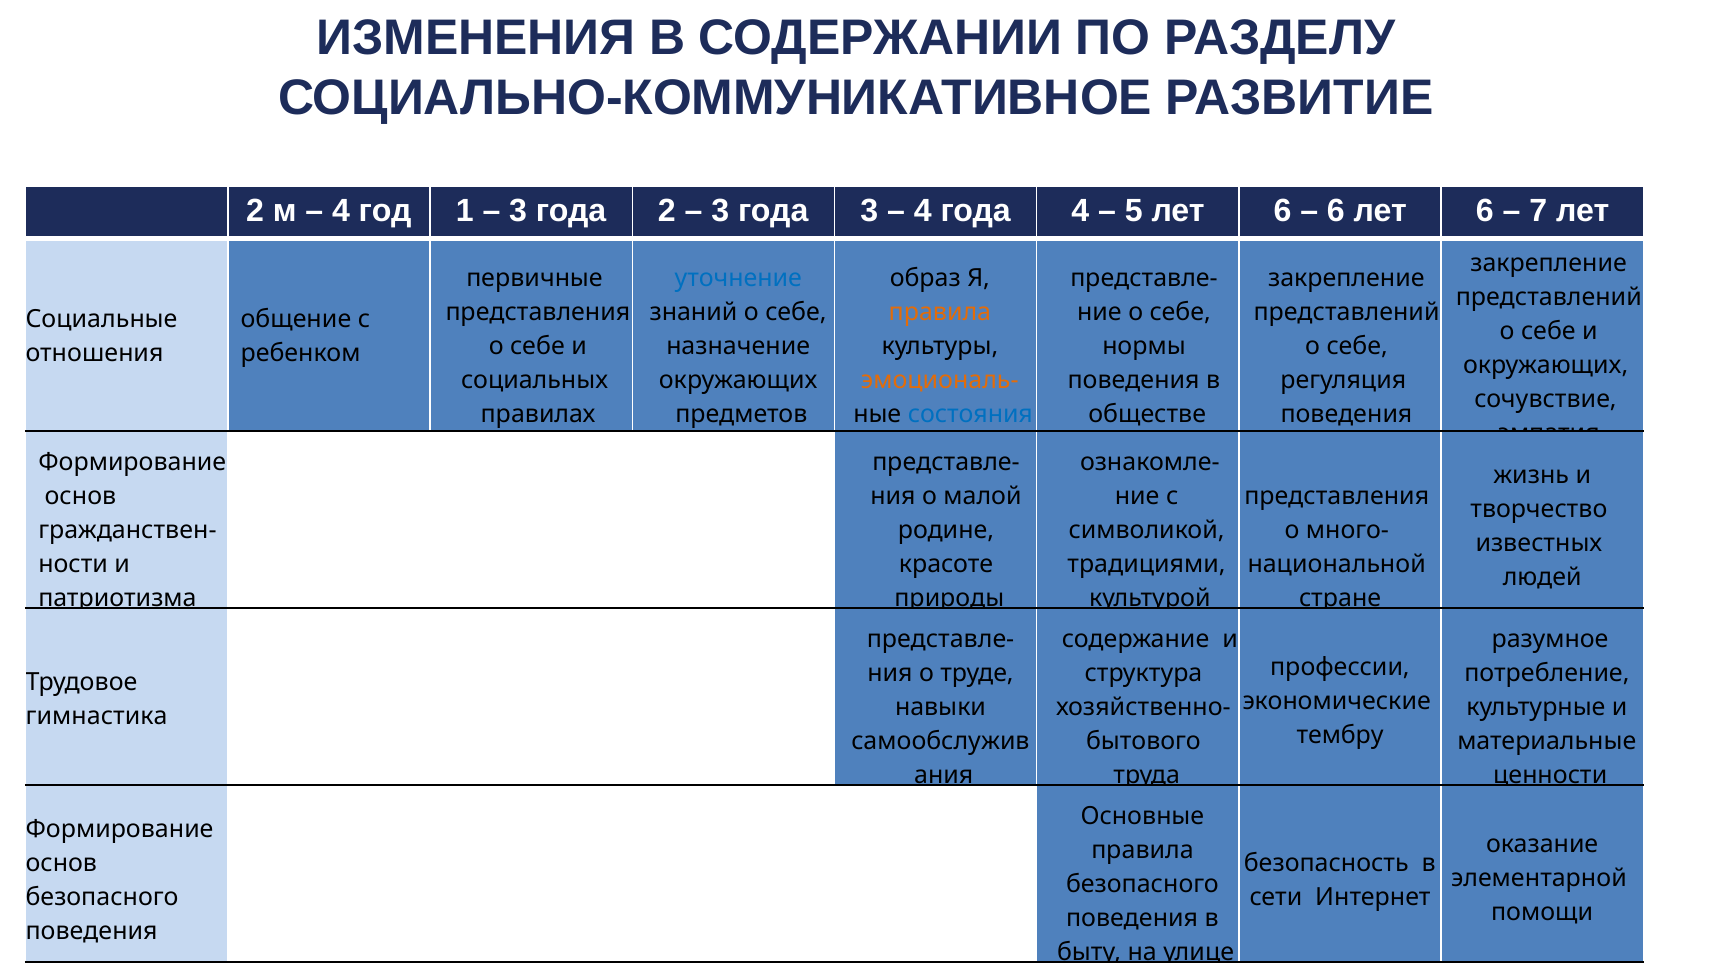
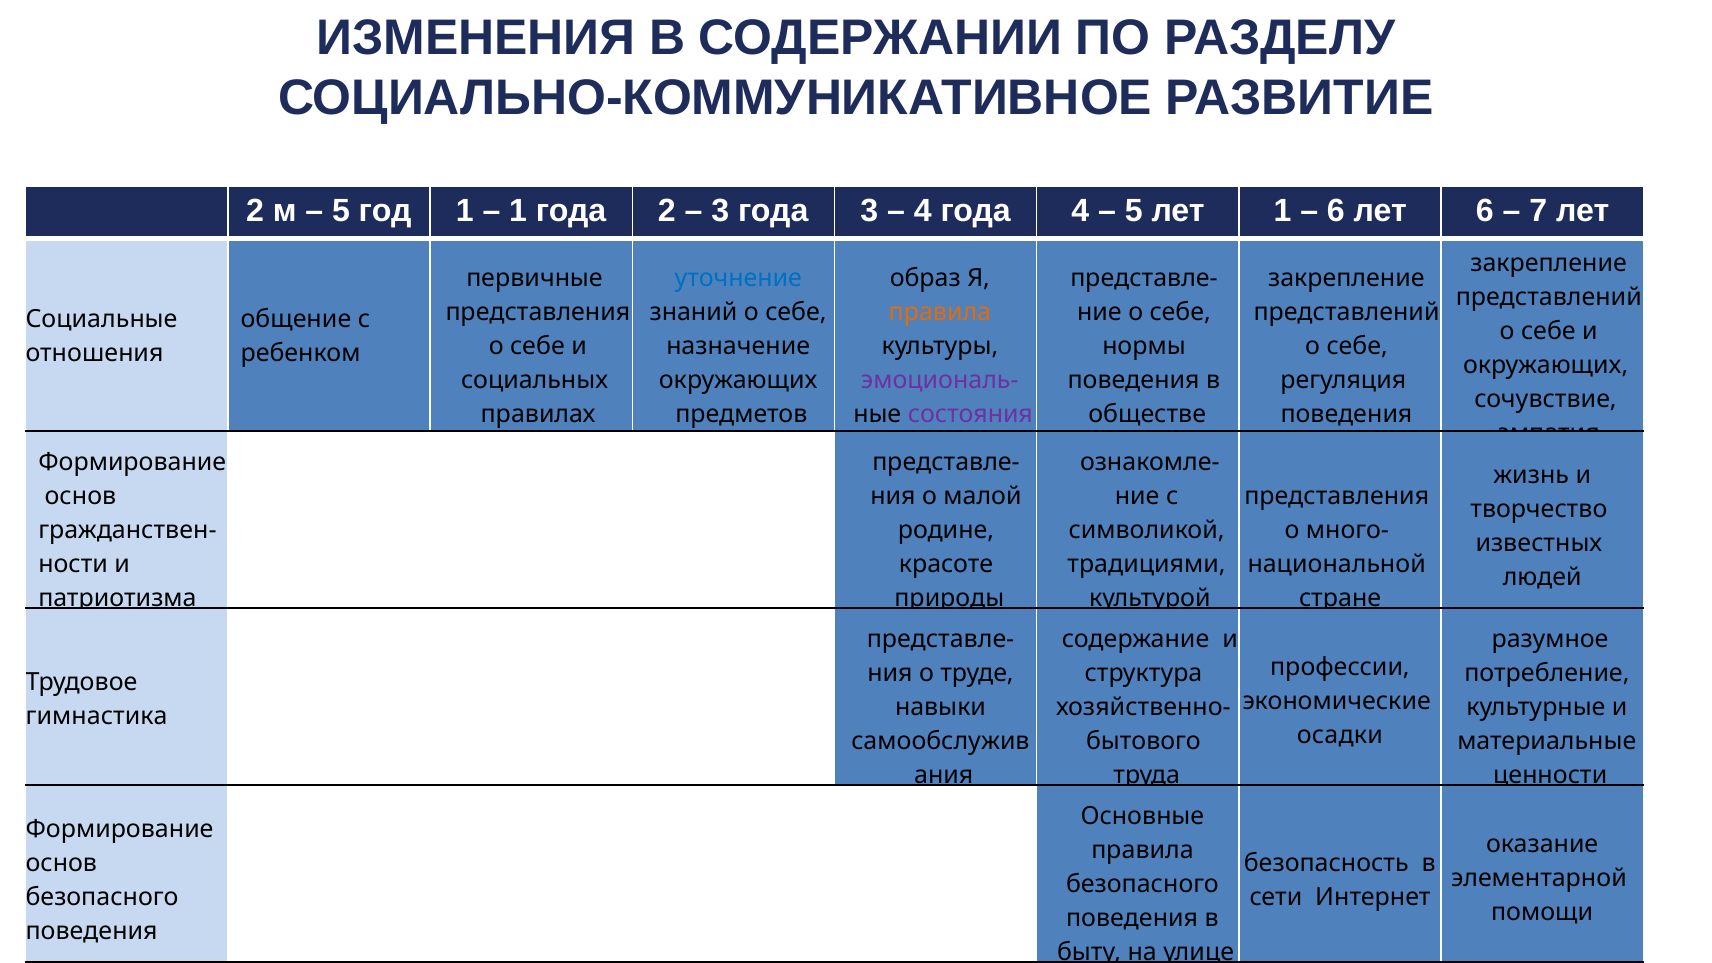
4: 4 -> 5 (341, 211)
3: 3 -> 1 (518, 211)
5 лет 6: 6 -> 1 (1282, 211)
эмоциональ- colour: orange -> purple (940, 380)
состояния colour: blue -> purple (970, 414)
тембру: тембру -> осадки (1340, 735)
